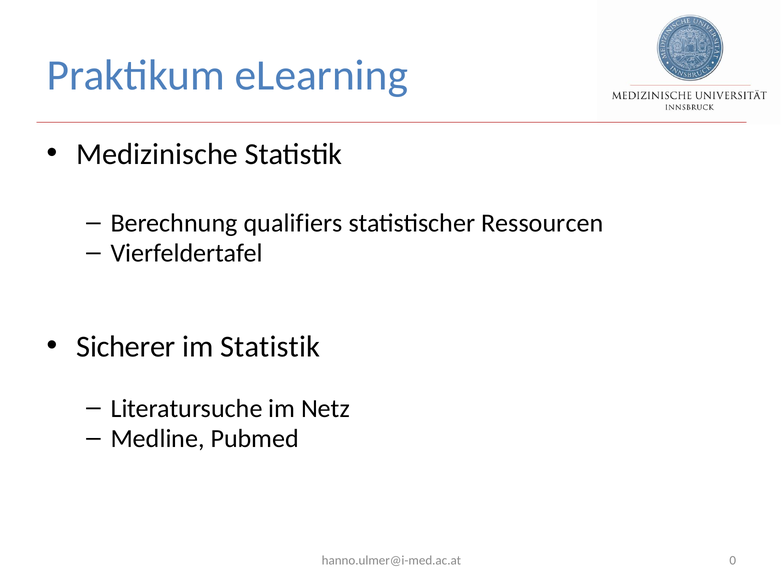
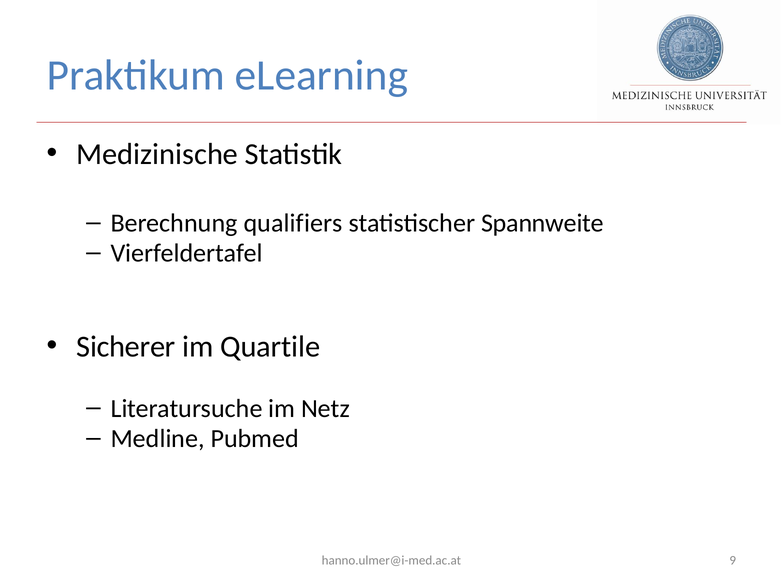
Ressourcen: Ressourcen -> Spannweite (542, 223)
im Statistik: Statistik -> Quartile (270, 347)
0: 0 -> 9 (733, 561)
